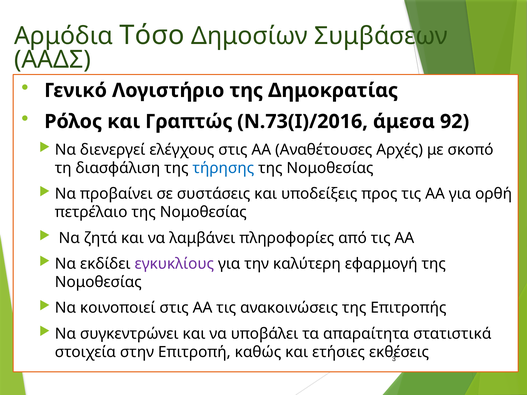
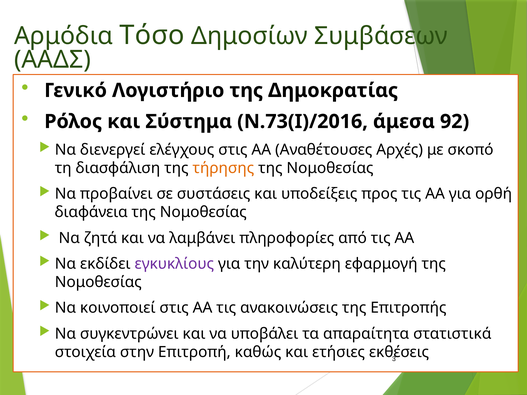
Γραπτώς: Γραπτώς -> Σύστημα (189, 122)
τήρησης colour: blue -> orange (223, 168)
πετρέλαιο: πετρέλαιο -> διαφάνεια (91, 212)
